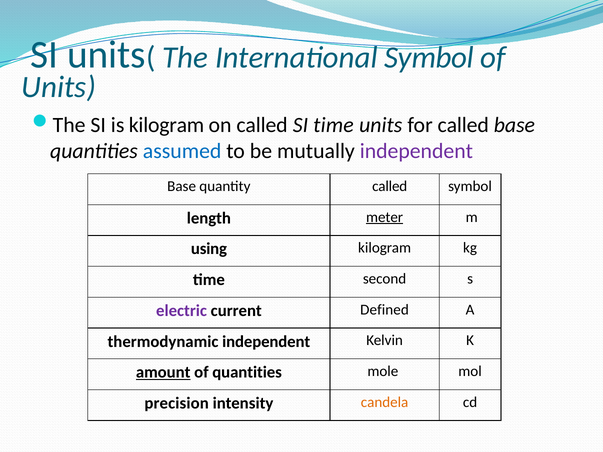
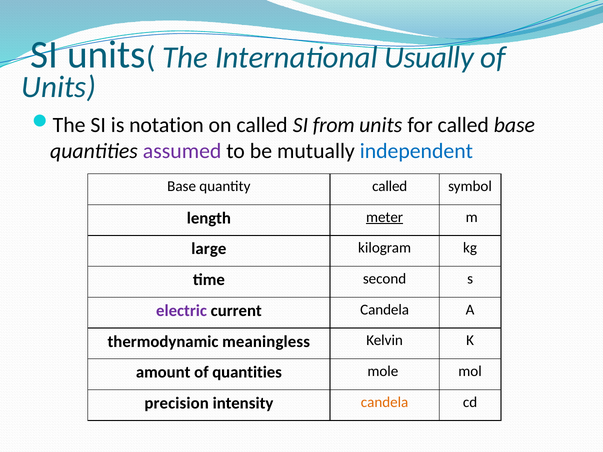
International Symbol: Symbol -> Usually (429, 57)
is kilogram: kilogram -> notation (167, 125)
SI time: time -> from (334, 125)
assumed colour: blue -> purple (182, 151)
independent colour: purple -> blue (416, 151)
using: using -> large (209, 249)
current Defined: Defined -> Candela (385, 310)
thermodynamic independent: independent -> meaningless (266, 342)
amount underline: present -> none (163, 373)
